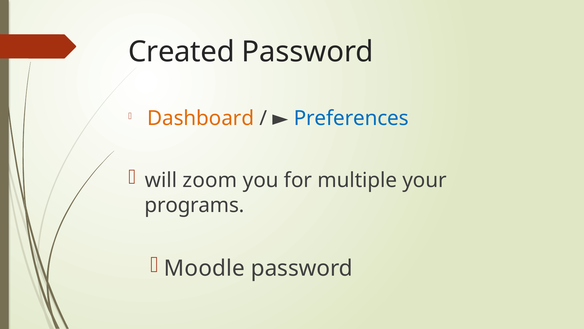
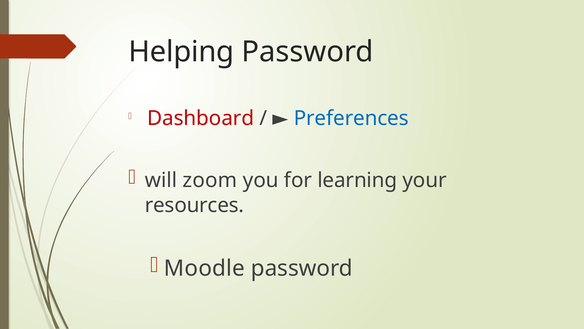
Created: Created -> Helping (181, 52)
Dashboard colour: orange -> red (201, 118)
multiple: multiple -> learning (357, 180)
programs: programs -> resources (194, 205)
